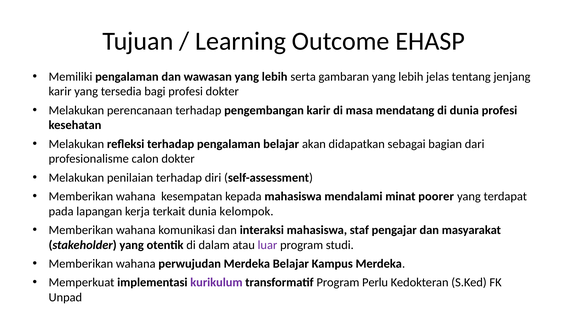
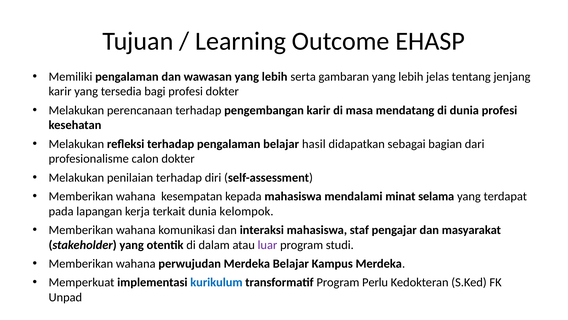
akan: akan -> hasil (314, 144)
poorer: poorer -> selama (436, 196)
kurikulum colour: purple -> blue (216, 282)
